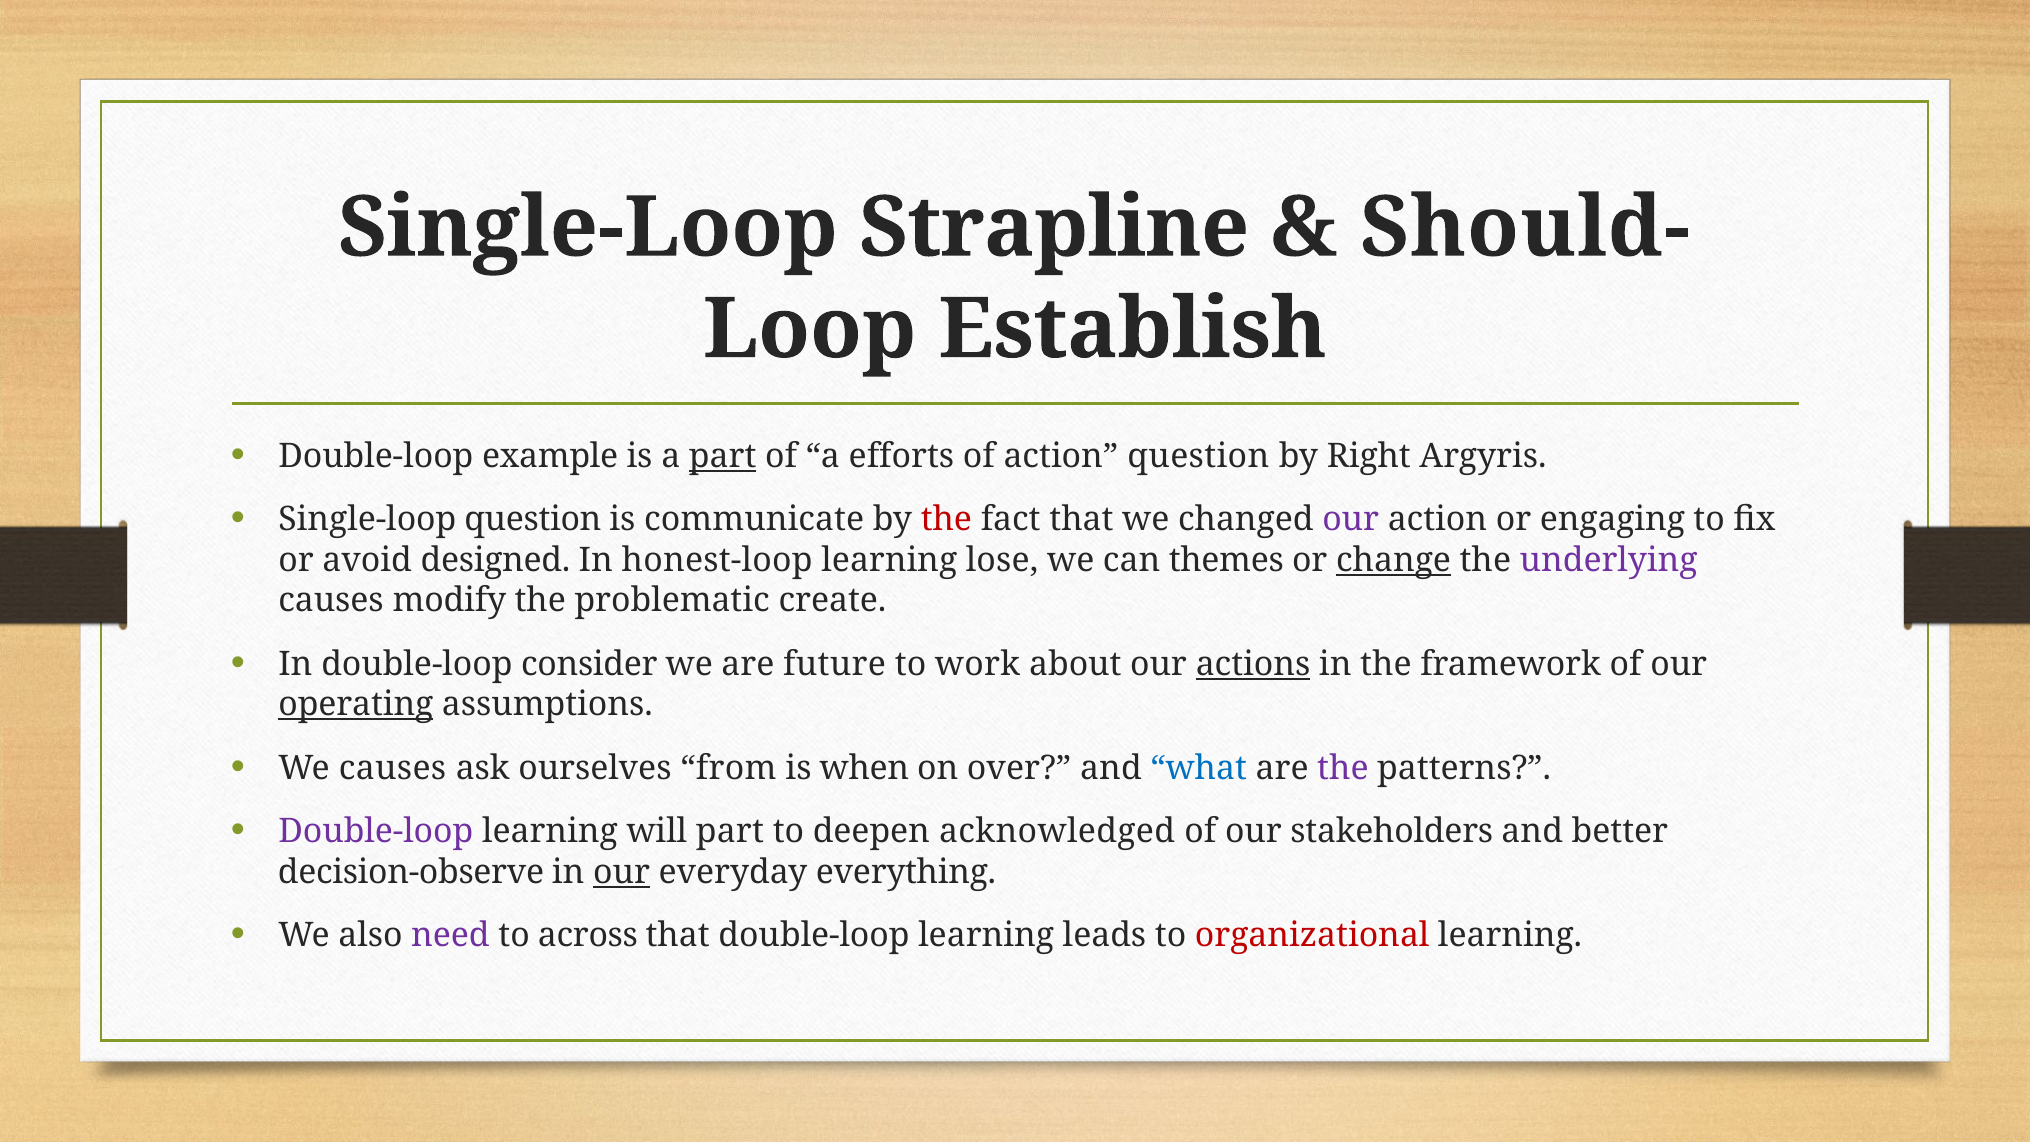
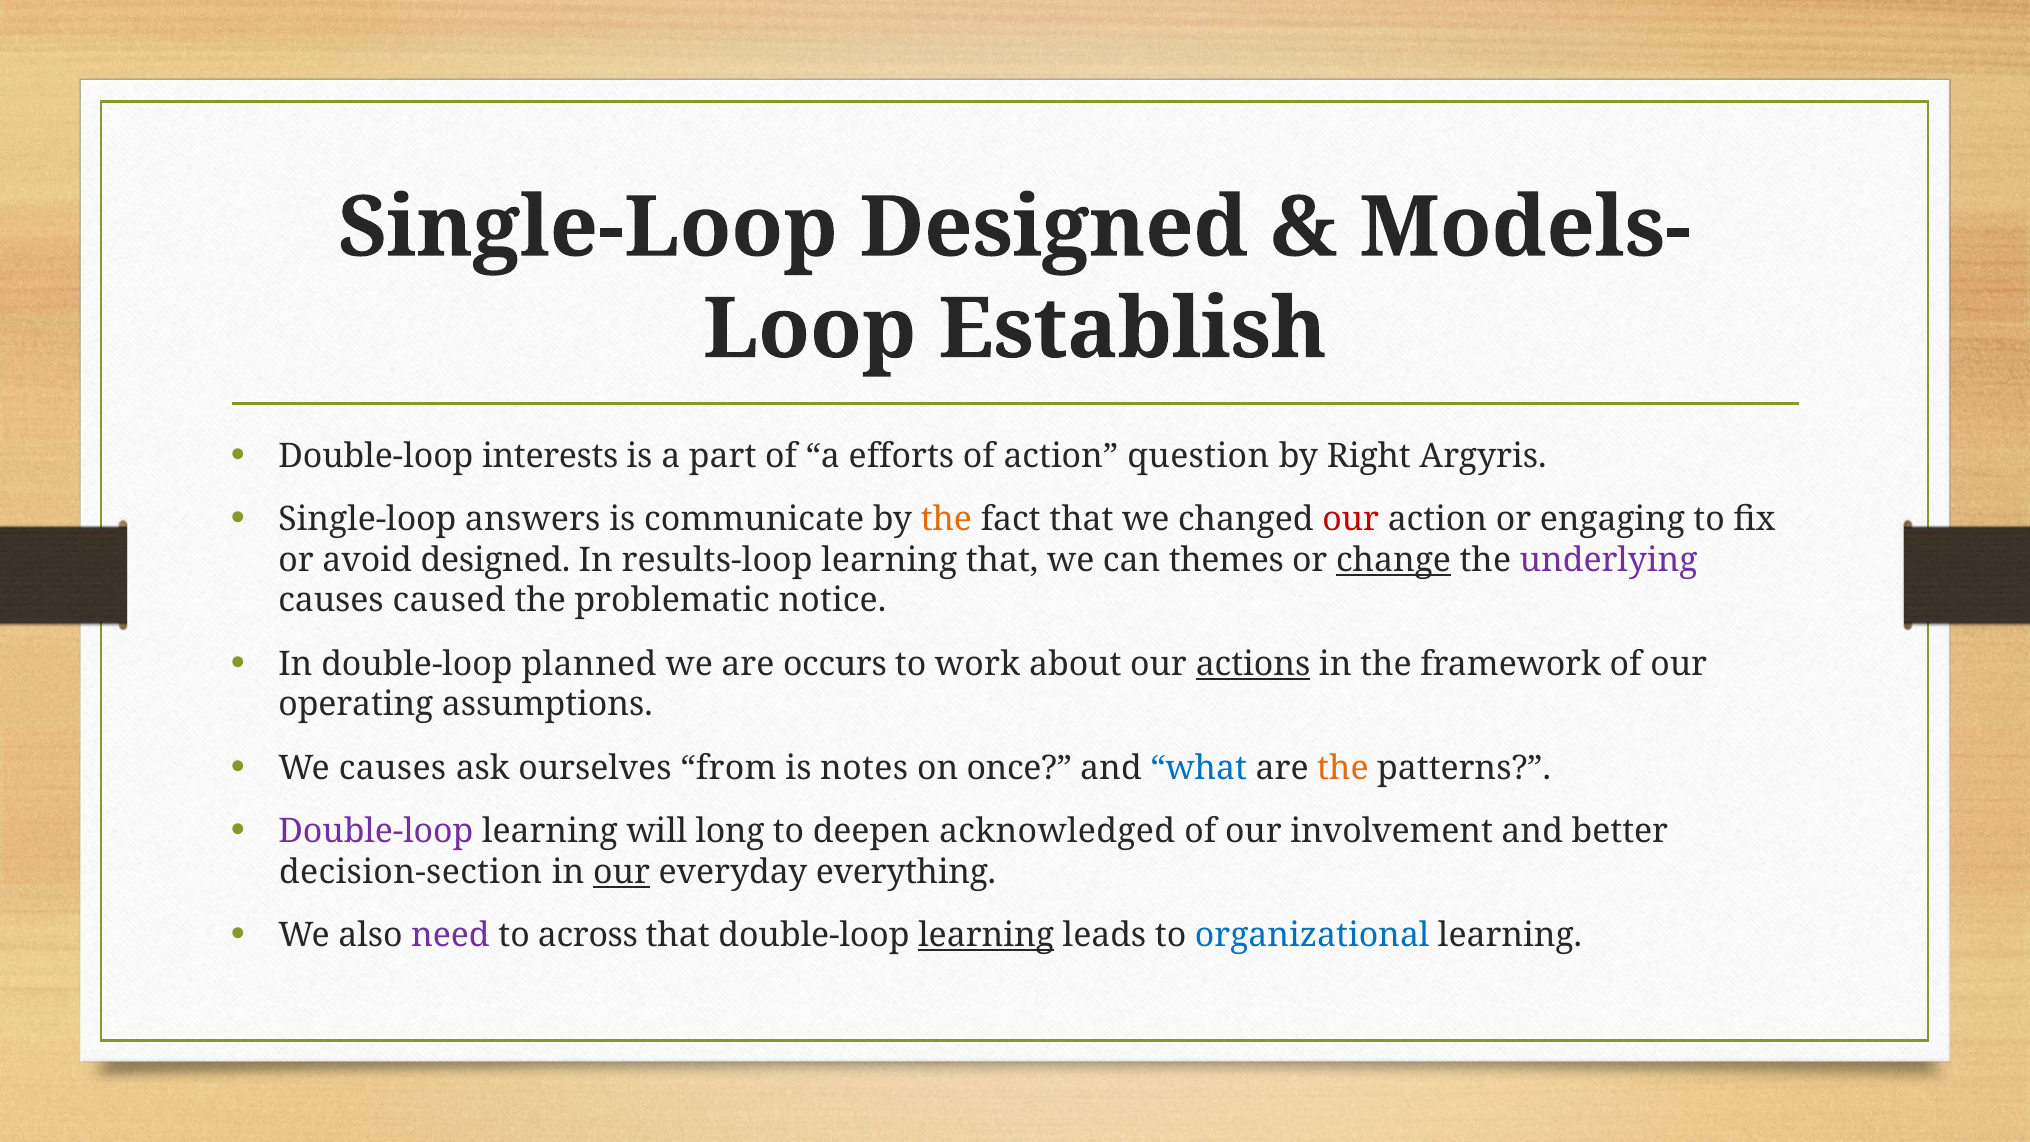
Single-Loop Strapline: Strapline -> Designed (1054, 228)
Should-: Should- -> Models- (1525, 228)
example: example -> interests (550, 456)
part underline: present -> none (723, 456)
Single-loop question: question -> answers (533, 519)
the colour: red -> orange (946, 519)
our colour: purple -> red (1351, 519)
honest-loop: honest-loop -> results-loop (717, 560)
learning lose: lose -> that (1002, 560)
modify: modify -> caused (449, 601)
create: create -> notice (832, 601)
consider: consider -> planned (589, 664)
future: future -> occurs (835, 664)
operating underline: present -> none (356, 705)
when: when -> notes (864, 768)
over: over -> once (1019, 768)
the colour: purple -> orange (1343, 768)
will part: part -> long (730, 831)
stakeholders: stakeholders -> involvement (1392, 831)
decision-observe: decision-observe -> decision-section (411, 872)
learning underline: none -> present (986, 935)
organizational colour: red -> blue (1312, 935)
